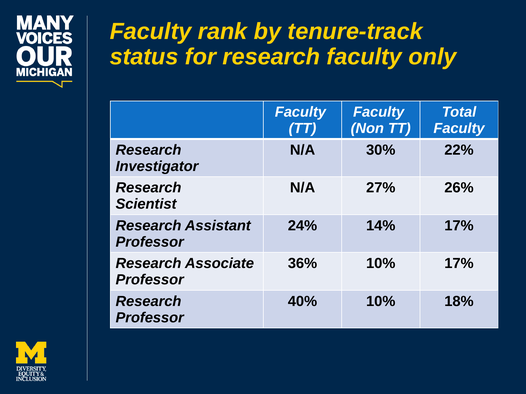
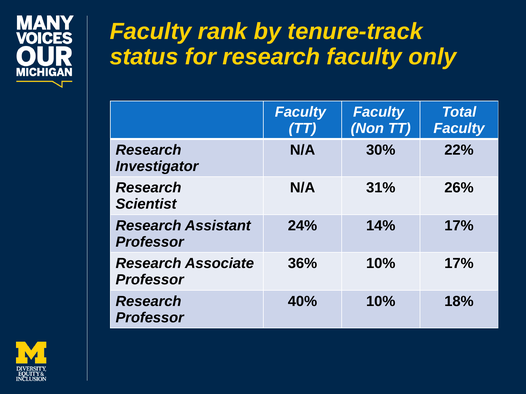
27%: 27% -> 31% (381, 188)
